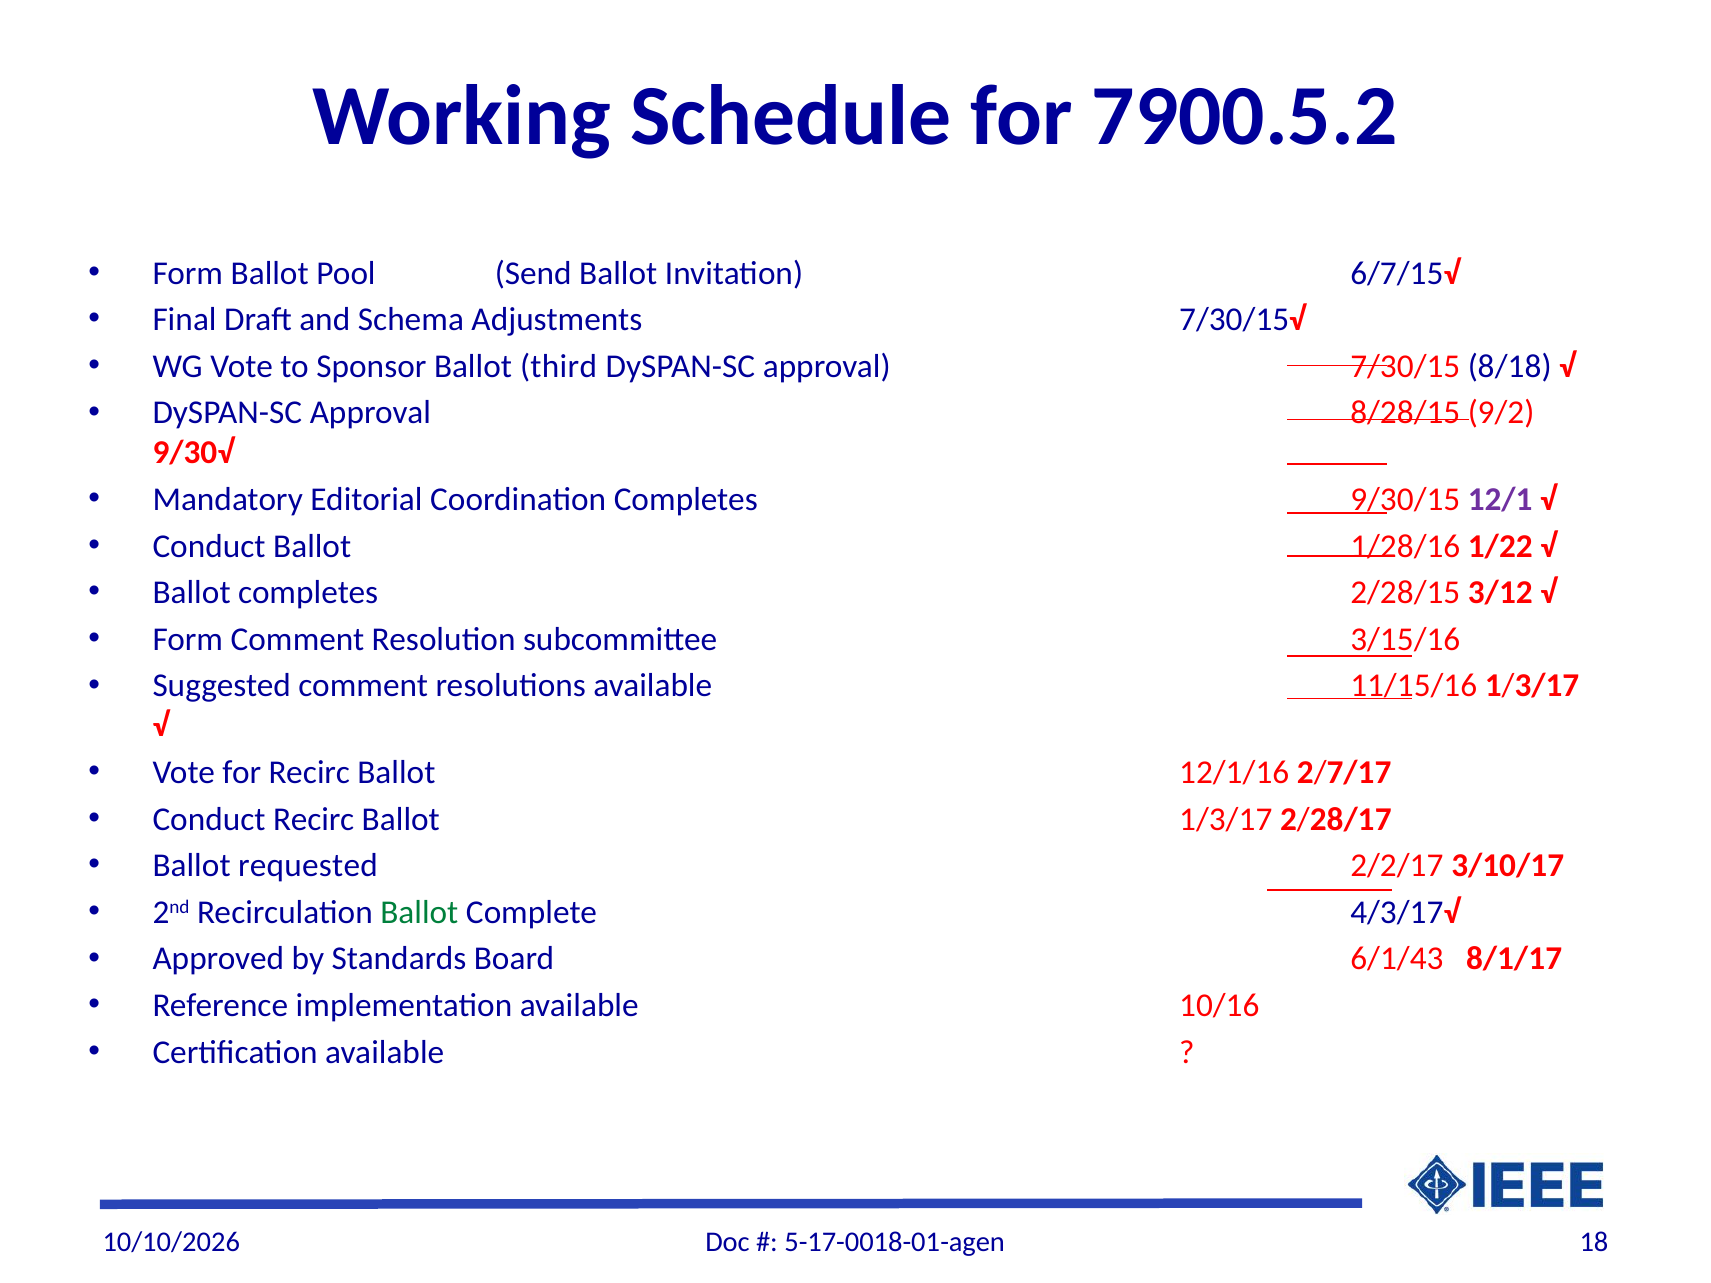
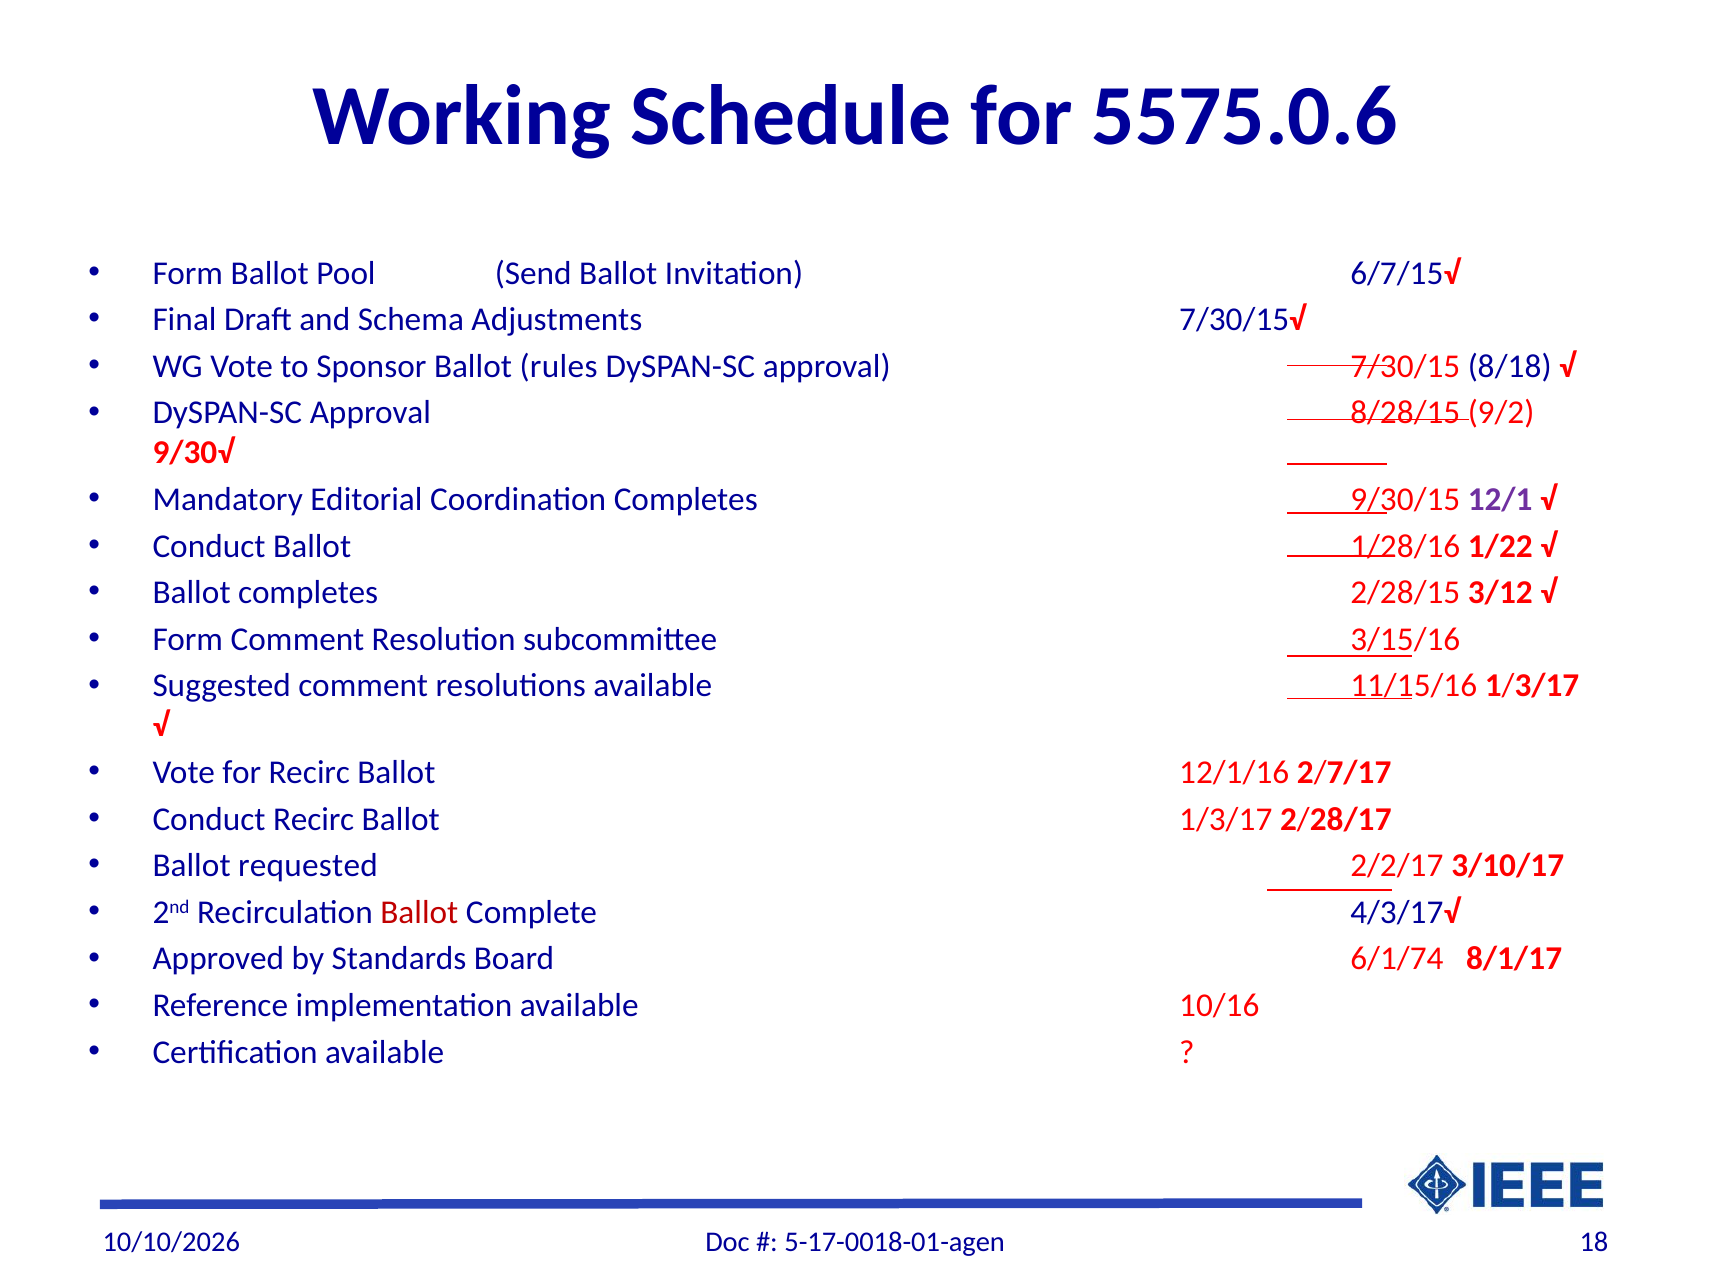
7900.5.2: 7900.5.2 -> 5575.0.6 (1245, 116)
third: third -> rules (559, 366)
Ballot colour: green -> red (419, 912)
6/1/43: 6/1/43 -> 6/1/74 (1397, 959)
